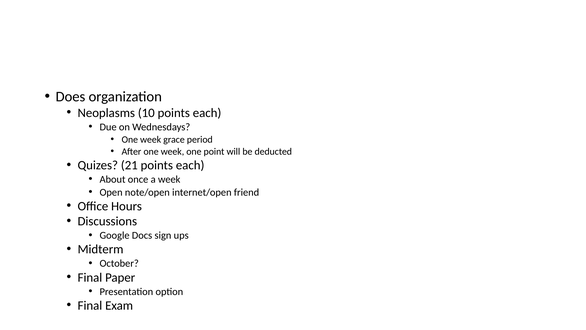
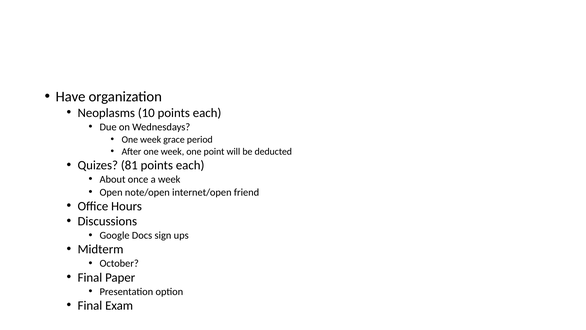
Does: Does -> Have (71, 96)
21: 21 -> 81 (129, 165)
